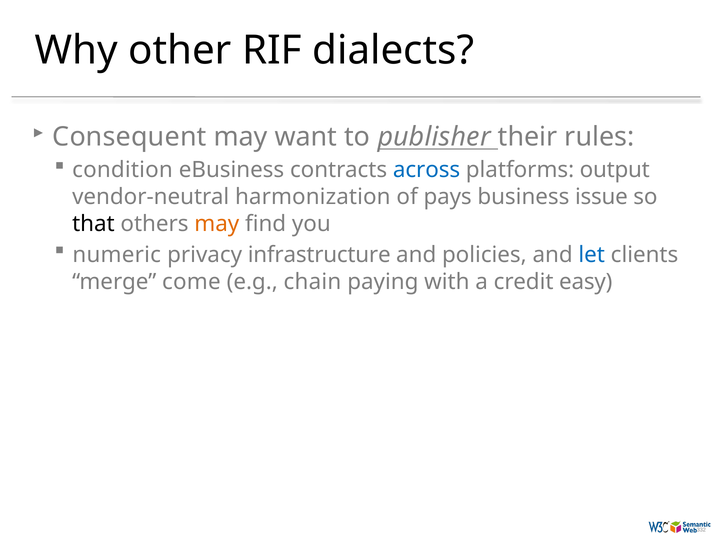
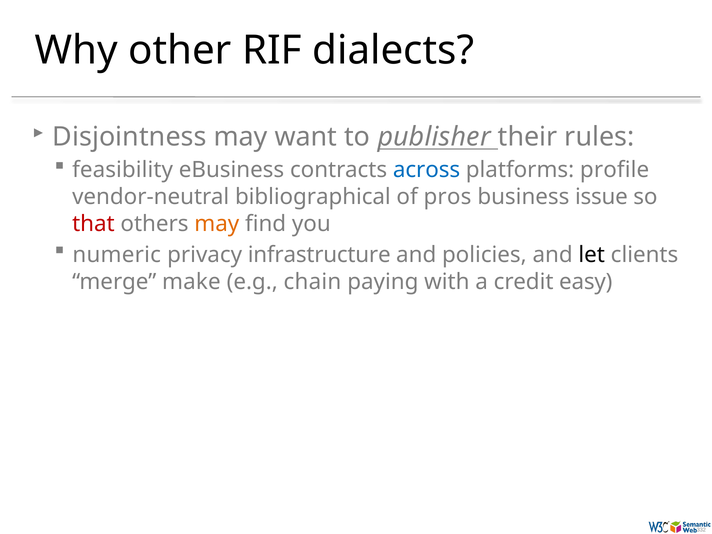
Consequent: Consequent -> Disjointness (130, 137)
condition: condition -> feasibility (123, 170)
output: output -> profile (615, 170)
harmonization: harmonization -> bibliographical (313, 197)
pays: pays -> pros (447, 197)
that colour: black -> red (93, 224)
let colour: blue -> black (592, 255)
come: come -> make (191, 282)
